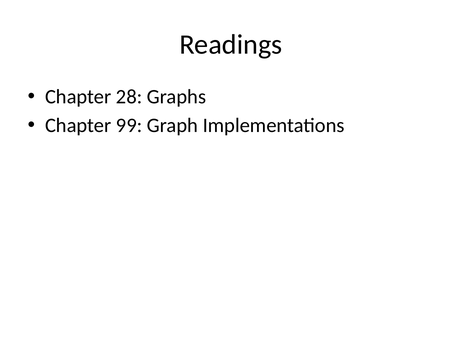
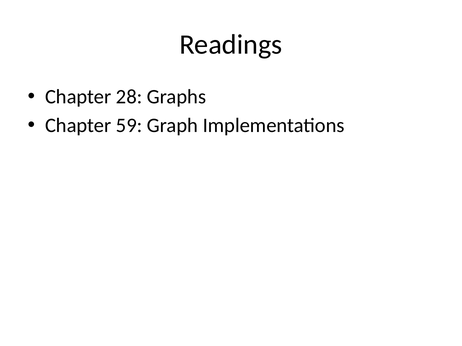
99: 99 -> 59 (129, 126)
